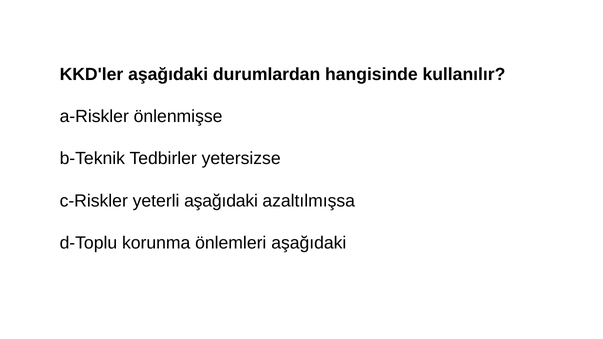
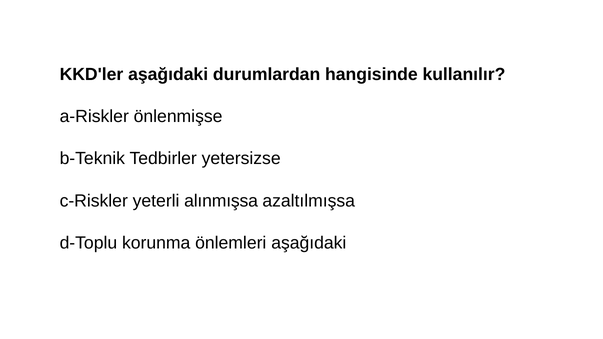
yeterli aşağıdaki: aşağıdaki -> alınmışsa (221, 201)
